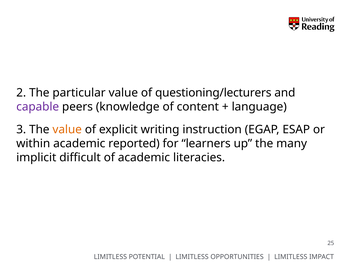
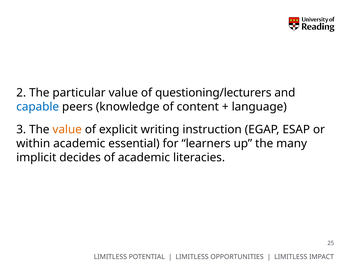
capable colour: purple -> blue (38, 107)
reported: reported -> essential (134, 144)
difficult: difficult -> decides (80, 158)
